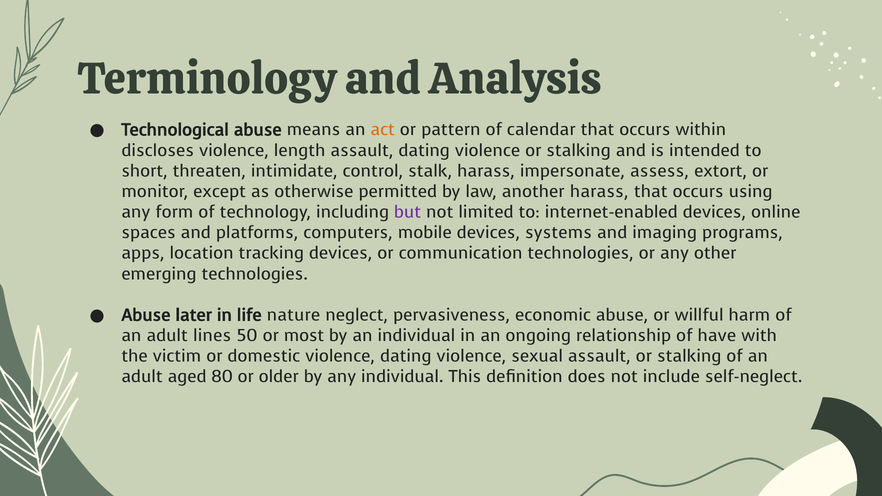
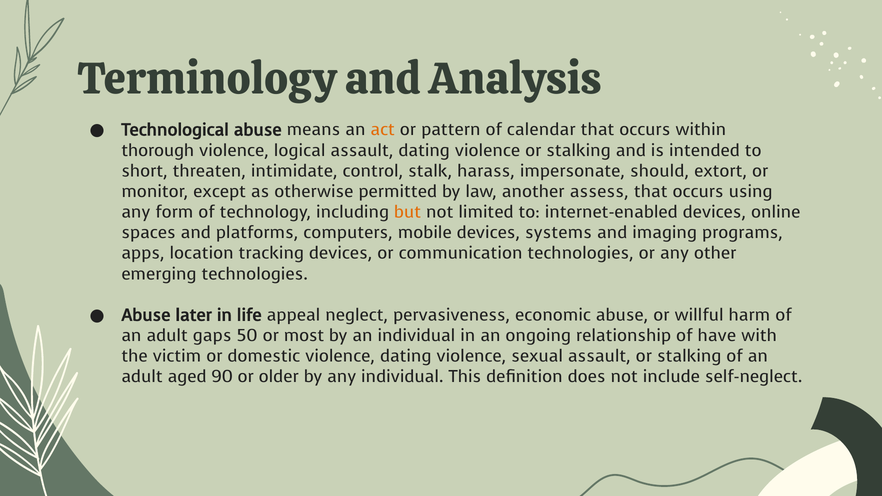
discloses: discloses -> thorough (158, 150)
length: length -> logical (300, 150)
assess: assess -> should (660, 171)
another harass: harass -> assess (599, 192)
but colour: purple -> orange (408, 212)
nature: nature -> appeal (293, 315)
lines: lines -> gaps (212, 336)
80: 80 -> 90 (222, 377)
